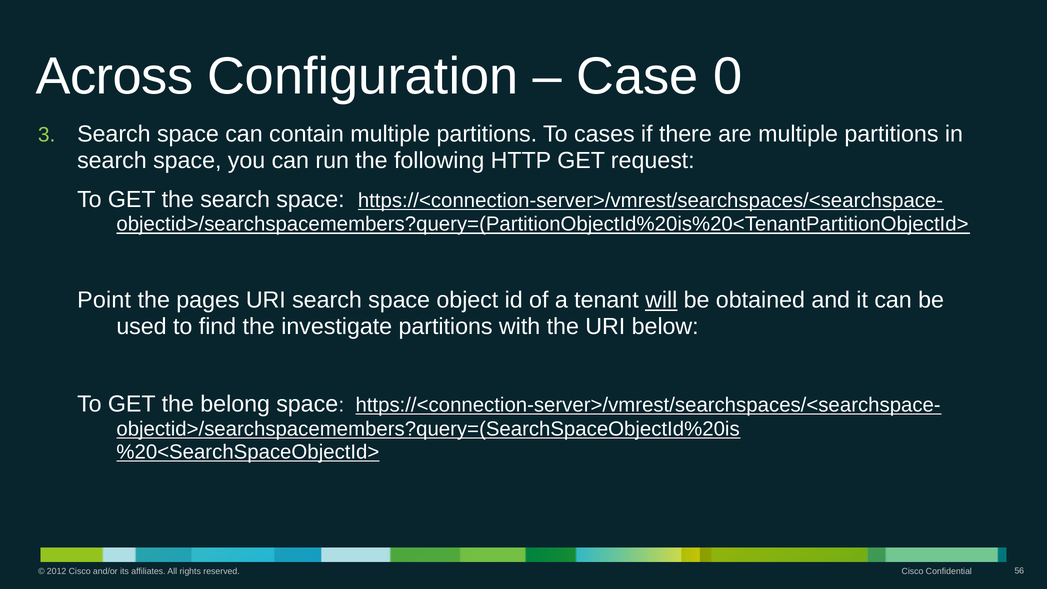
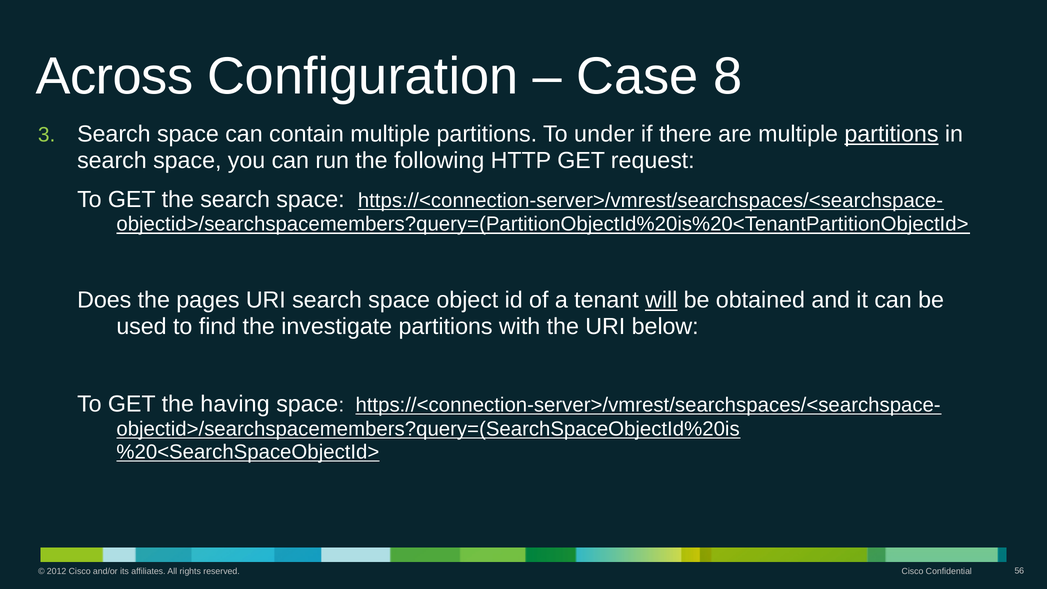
0: 0 -> 8 (728, 76)
cases: cases -> under (604, 134)
partitions underline: none -> present (891, 134)
Point: Point -> Does (104, 300)
belong: belong -> having (235, 404)
